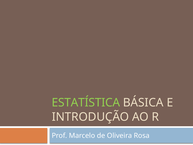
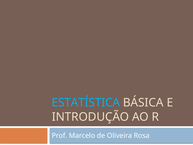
ESTATÍSTICA colour: light green -> light blue (86, 102)
